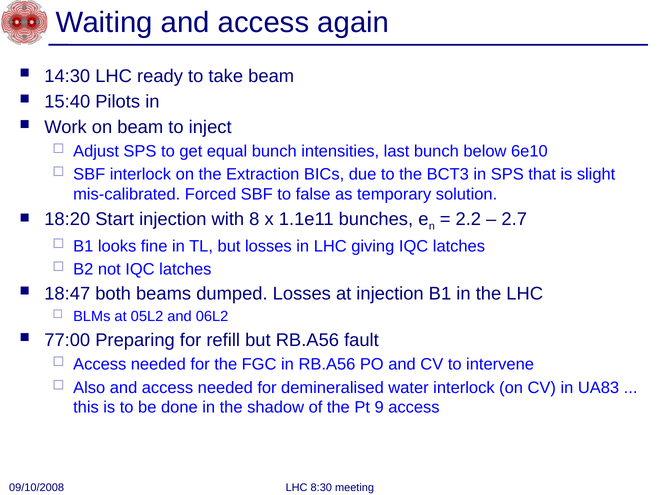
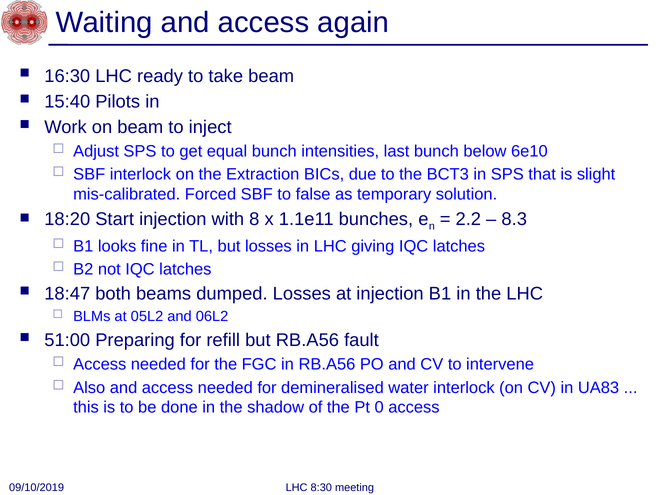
14:30: 14:30 -> 16:30 (67, 76)
2.7: 2.7 -> 8.3 (514, 219)
77:00: 77:00 -> 51:00 (67, 340)
9: 9 -> 0 (379, 407)
09/10/2008: 09/10/2008 -> 09/10/2019 (37, 488)
